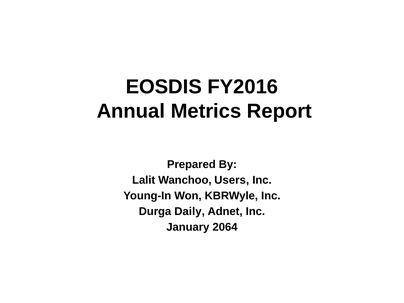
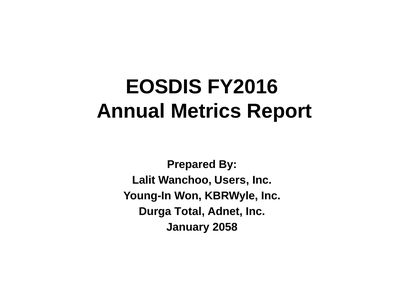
Daily: Daily -> Total (190, 212)
2064: 2064 -> 2058 (225, 227)
